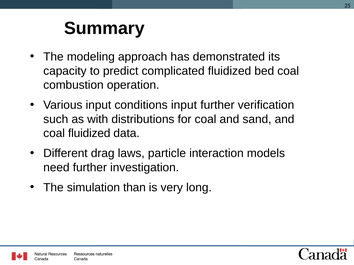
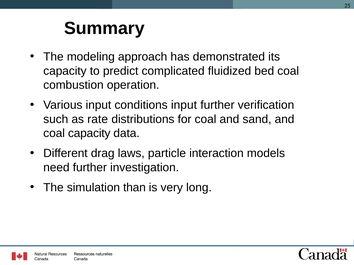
with: with -> rate (98, 119)
coal fluidized: fluidized -> capacity (89, 134)
